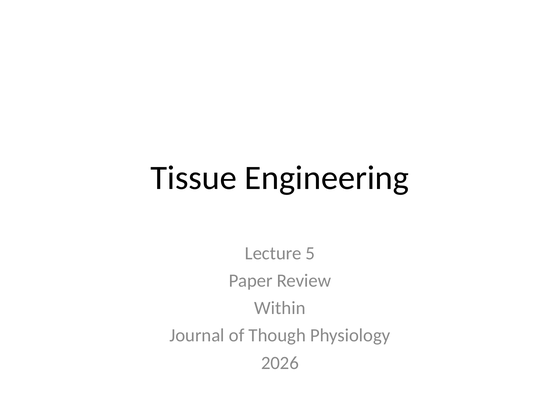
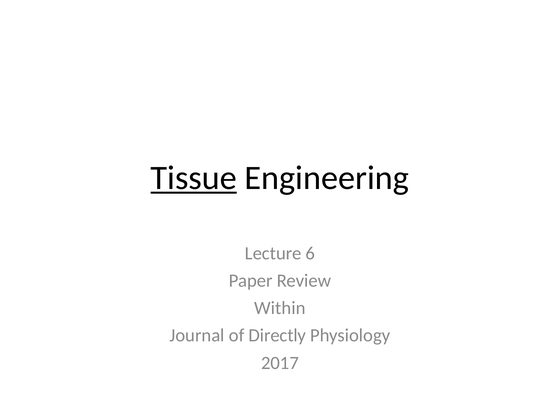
Tissue underline: none -> present (194, 178)
5: 5 -> 6 (310, 253)
Though: Though -> Directly (277, 335)
2026: 2026 -> 2017 (280, 363)
